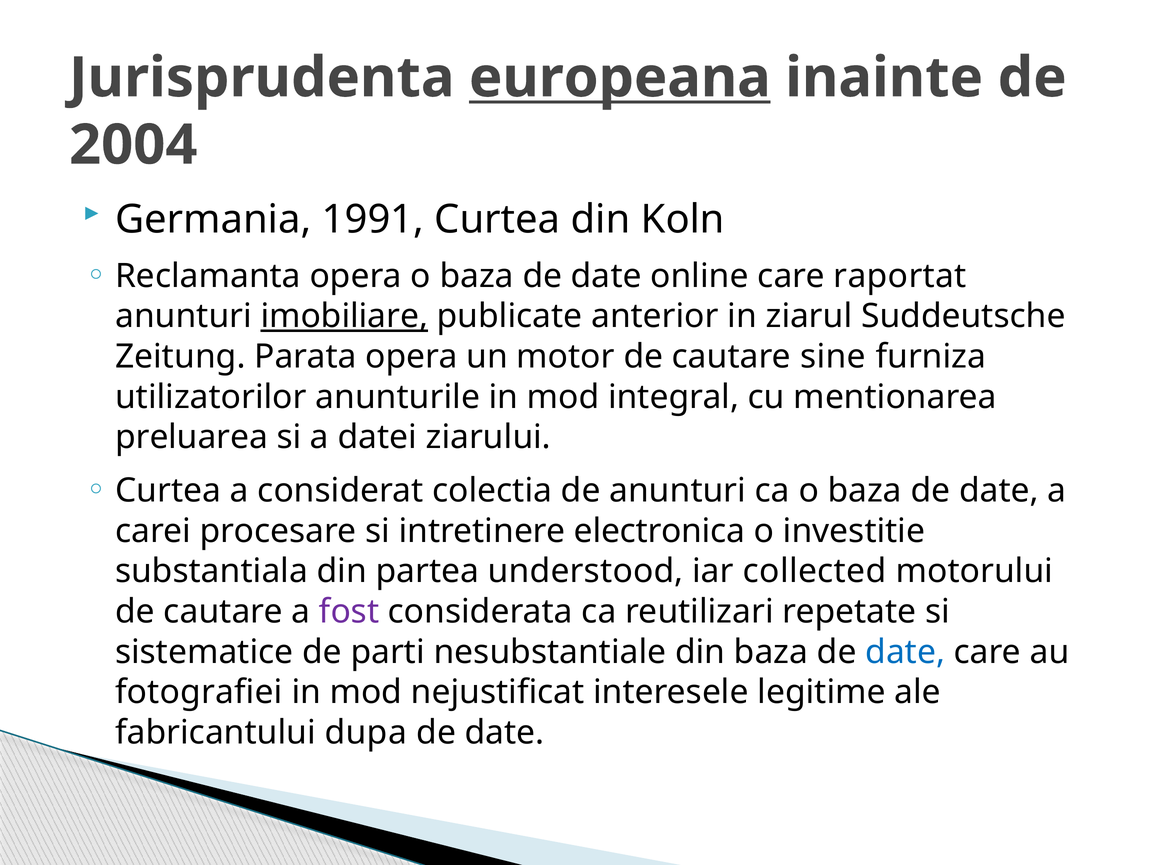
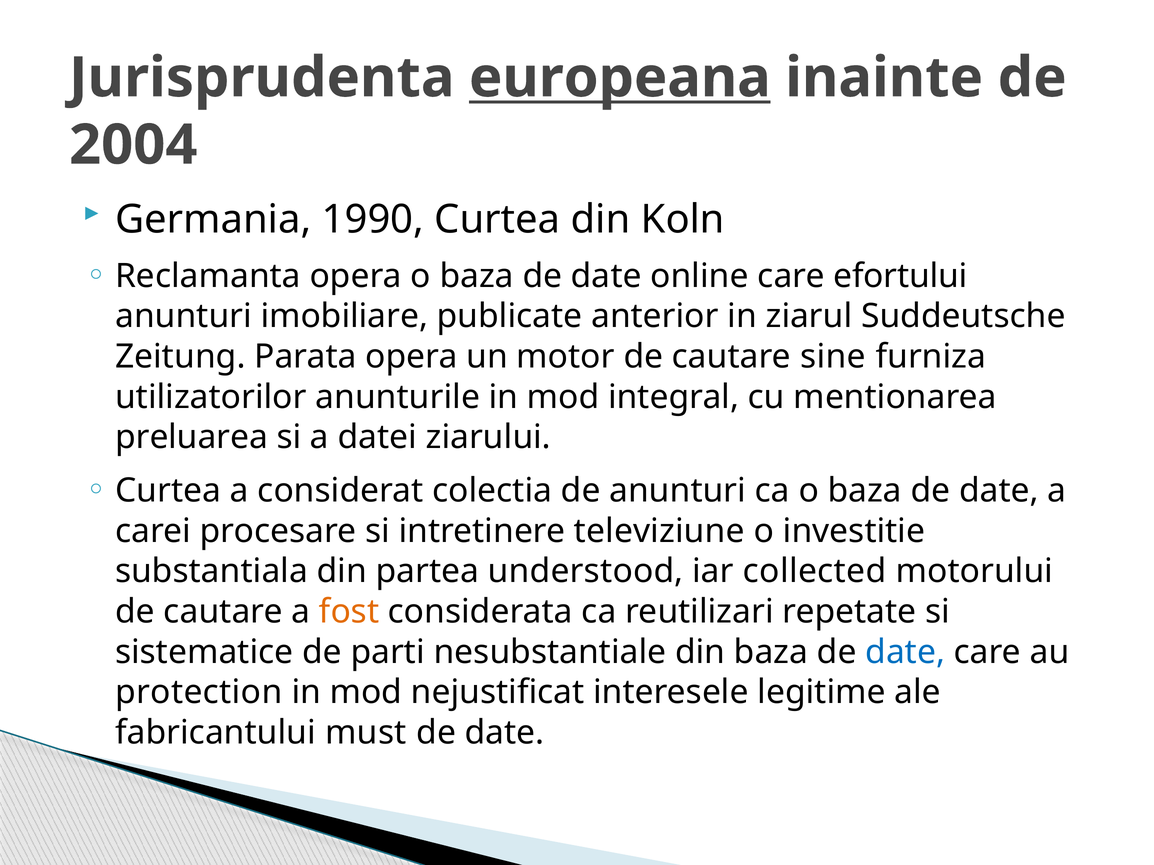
1991: 1991 -> 1990 (373, 219)
raportat: raportat -> efortului (900, 276)
imobiliare underline: present -> none (344, 316)
electronica: electronica -> televiziune (659, 531)
fost colour: purple -> orange (349, 612)
fotografiei: fotografiei -> protection (199, 693)
dupa: dupa -> must (366, 733)
